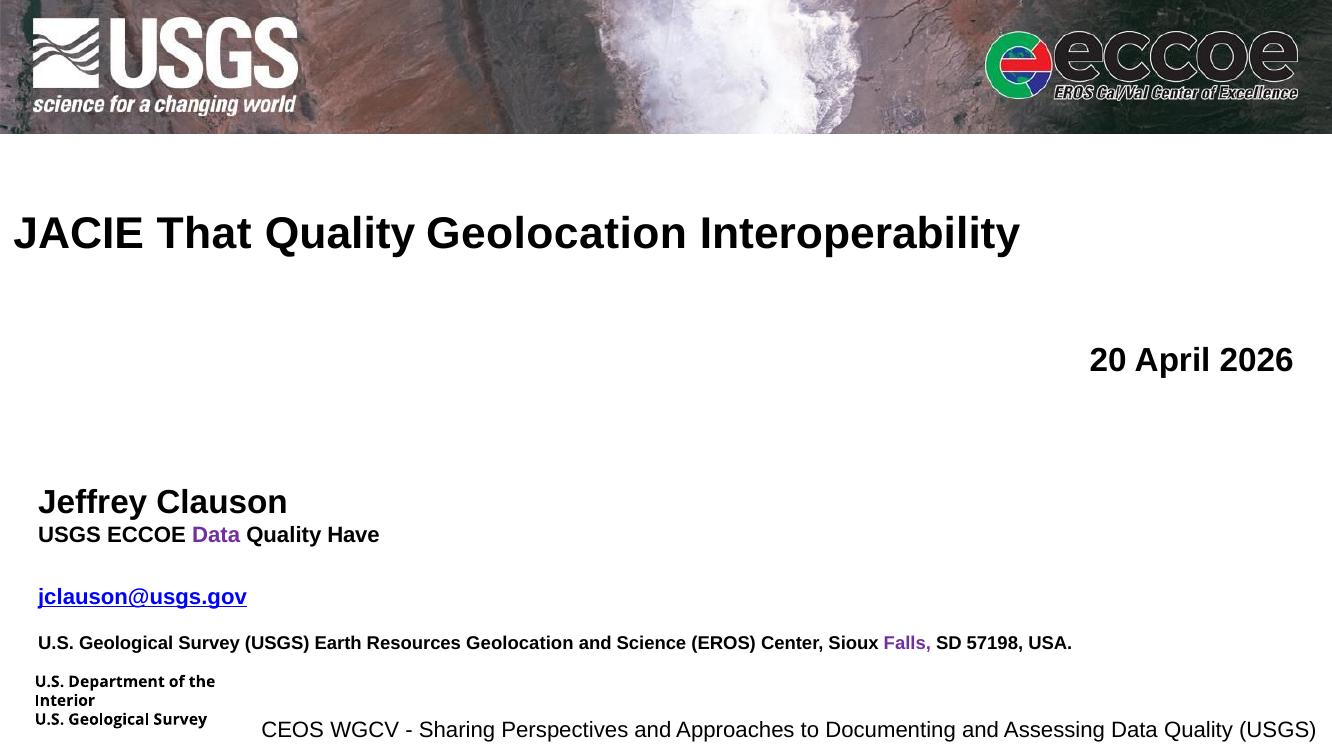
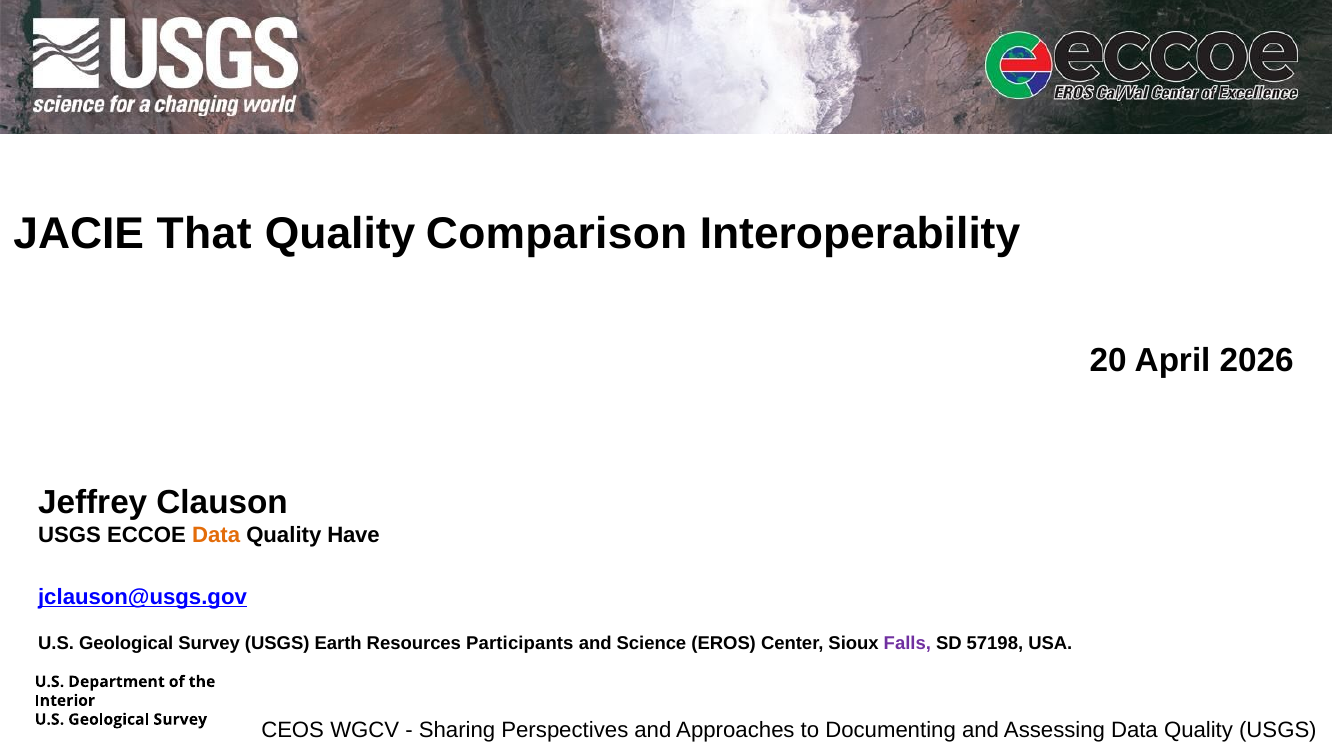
Quality Geolocation: Geolocation -> Comparison (557, 234)
Data colour: purple -> orange (216, 535)
Resources Geolocation: Geolocation -> Participants (520, 644)
